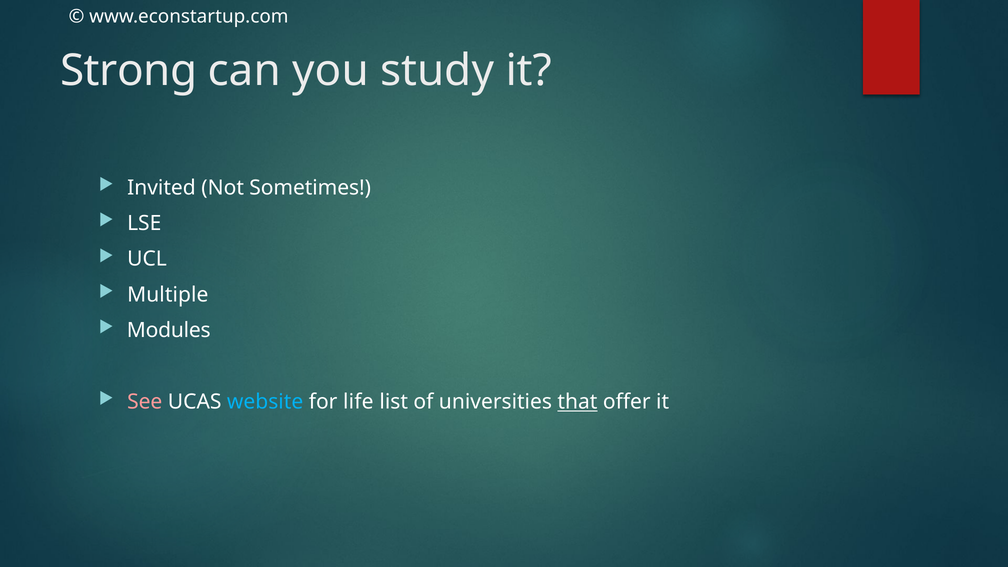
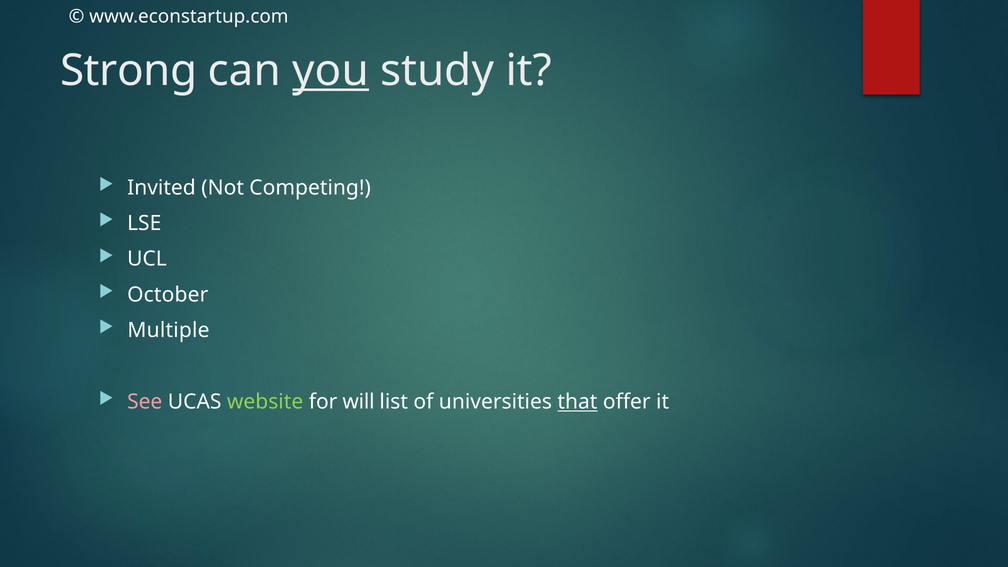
you underline: none -> present (331, 71)
Sometimes: Sometimes -> Competing (310, 188)
Multiple: Multiple -> October (168, 295)
Modules: Modules -> Multiple (168, 330)
website colour: light blue -> light green (265, 402)
life: life -> will (359, 402)
